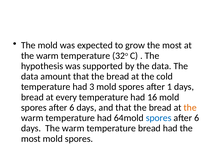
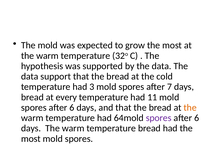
amount: amount -> support (56, 76)
1: 1 -> 7 (169, 87)
16: 16 -> 11 (152, 97)
spores colour: blue -> purple (159, 118)
